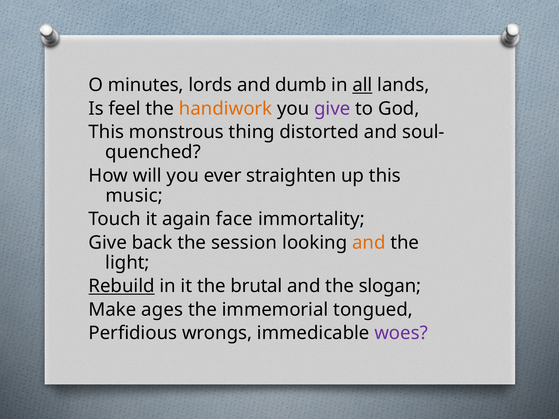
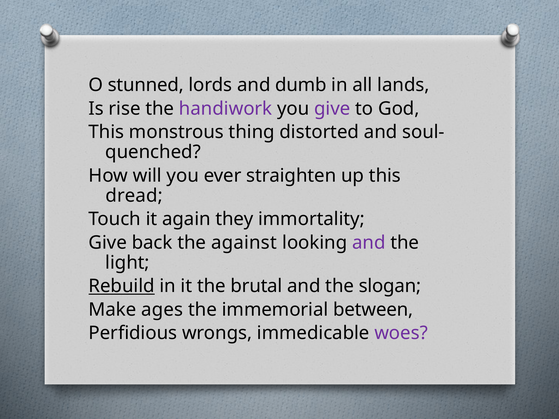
minutes: minutes -> stunned (146, 85)
all underline: present -> none (362, 85)
feel: feel -> rise (125, 109)
handiwork colour: orange -> purple (226, 109)
music: music -> dread (134, 196)
face: face -> they (234, 219)
session: session -> against (244, 243)
and colour: orange -> purple (369, 243)
tongued: tongued -> between (373, 310)
